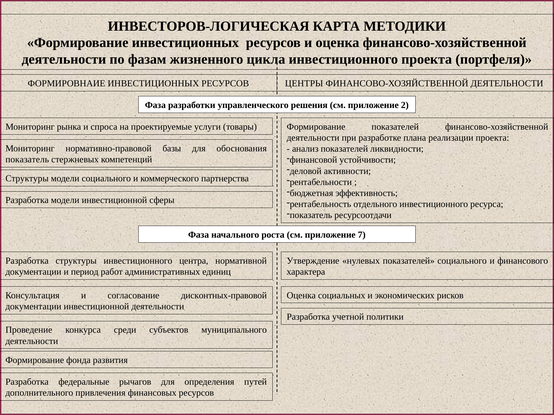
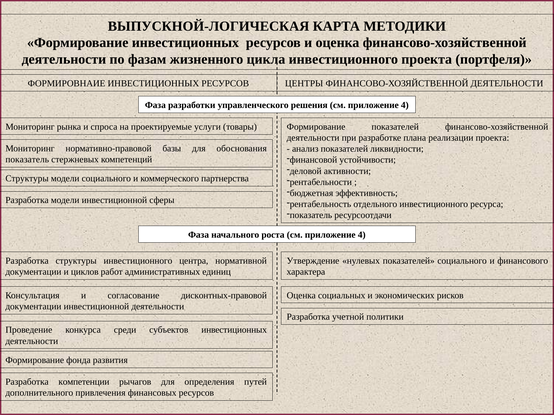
ИНВЕСТОРОВ-ЛОГИЧЕСКАЯ: ИНВЕСТОРОВ-ЛОГИЧЕСКАЯ -> ВЫПУСКНОЙ-ЛОГИЧЕСКАЯ (209, 26)
решения см приложение 2: 2 -> 4 (405, 105)
роста см приложение 7: 7 -> 4 (362, 235)
период: период -> циклов (85, 272)
субъектов муниципального: муниципального -> инвестиционных (234, 330)
федеральные: федеральные -> компетенции (84, 382)
